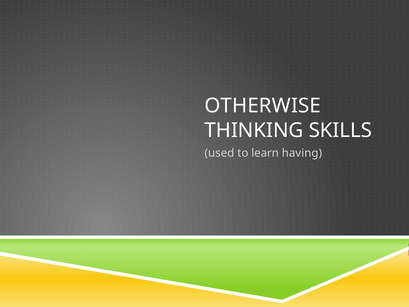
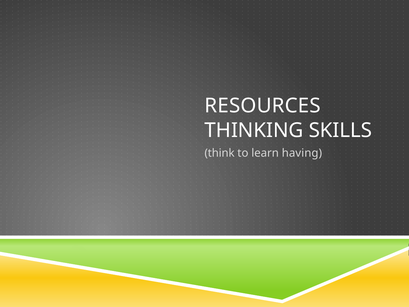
OTHERWISE: OTHERWISE -> RESOURCES (263, 106)
used: used -> think (220, 153)
